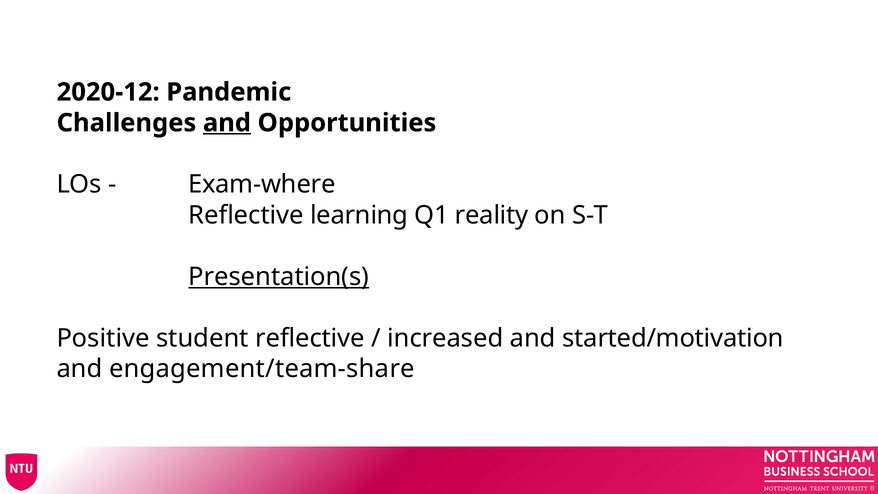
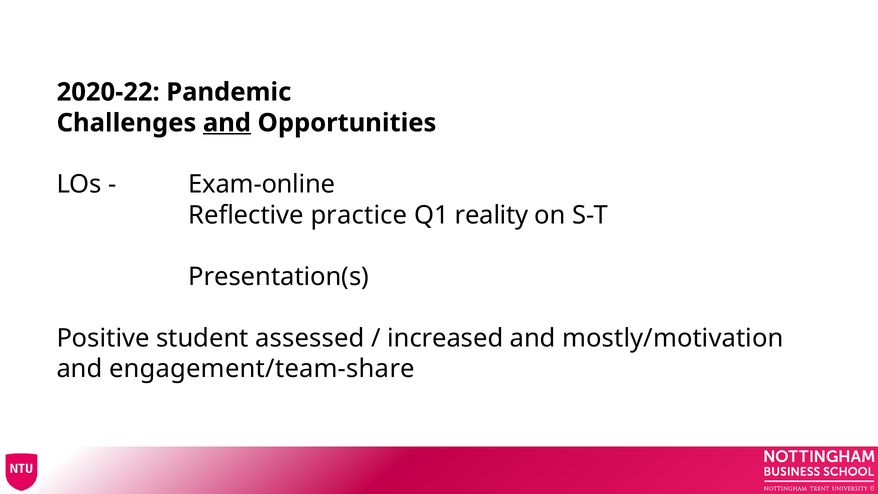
2020-12: 2020-12 -> 2020-22 (108, 92)
Exam-where: Exam-where -> Exam-online (262, 184)
learning: learning -> practice (359, 215)
Presentation(s underline: present -> none (279, 277)
student reflective: reflective -> assessed (310, 338)
started/motivation: started/motivation -> mostly/motivation (673, 338)
